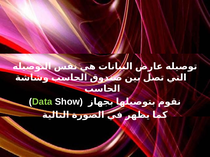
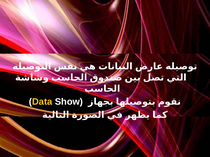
Data colour: light green -> yellow (42, 102)
